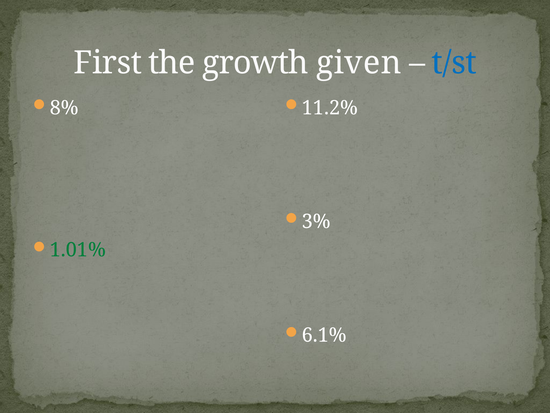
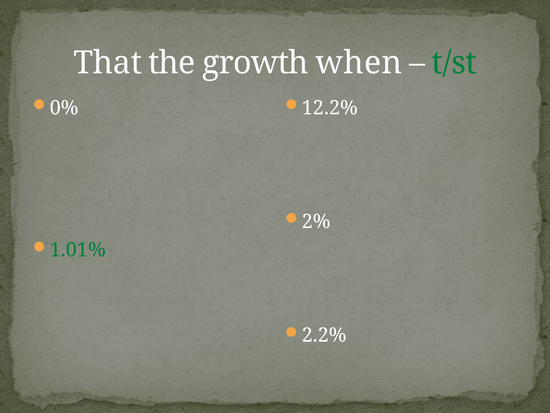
First: First -> That (108, 63)
given: given -> when (359, 63)
t/st colour: blue -> green (454, 63)
8%: 8% -> 0% (64, 108)
11.2%: 11.2% -> 12.2% (330, 108)
3%: 3% -> 2% (316, 221)
6.1%: 6.1% -> 2.2% (324, 335)
